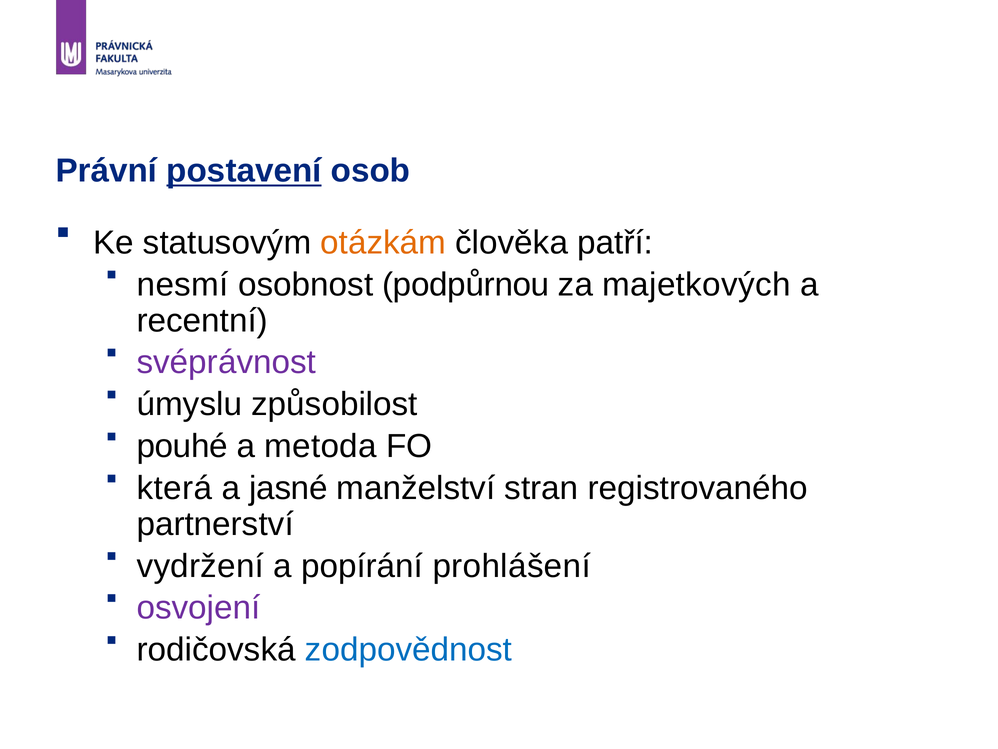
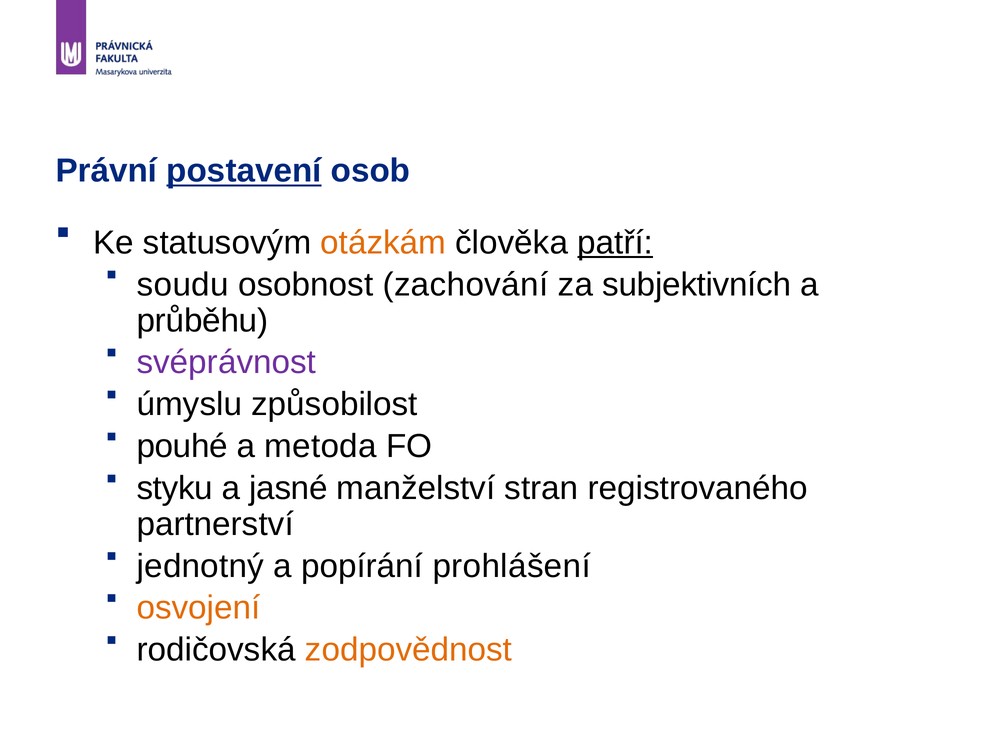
patří underline: none -> present (615, 243)
nesmí: nesmí -> soudu (183, 284)
podpůrnou: podpůrnou -> zachování (465, 284)
majetkových: majetkových -> subjektivních (697, 284)
recentní: recentní -> průběhu (202, 320)
která: která -> styku (175, 488)
vydržení: vydržení -> jednotný (200, 566)
osvojení colour: purple -> orange (199, 608)
zodpovědnost colour: blue -> orange (409, 649)
